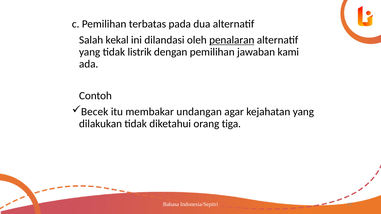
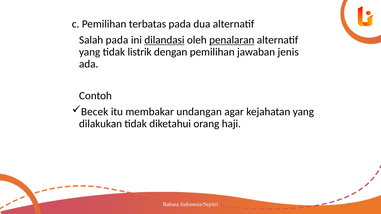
Salah kekal: kekal -> pada (117, 40)
dilandasi underline: none -> present (164, 40)
kami: kami -> jenis (288, 52)
tiga: tiga -> haji (231, 124)
